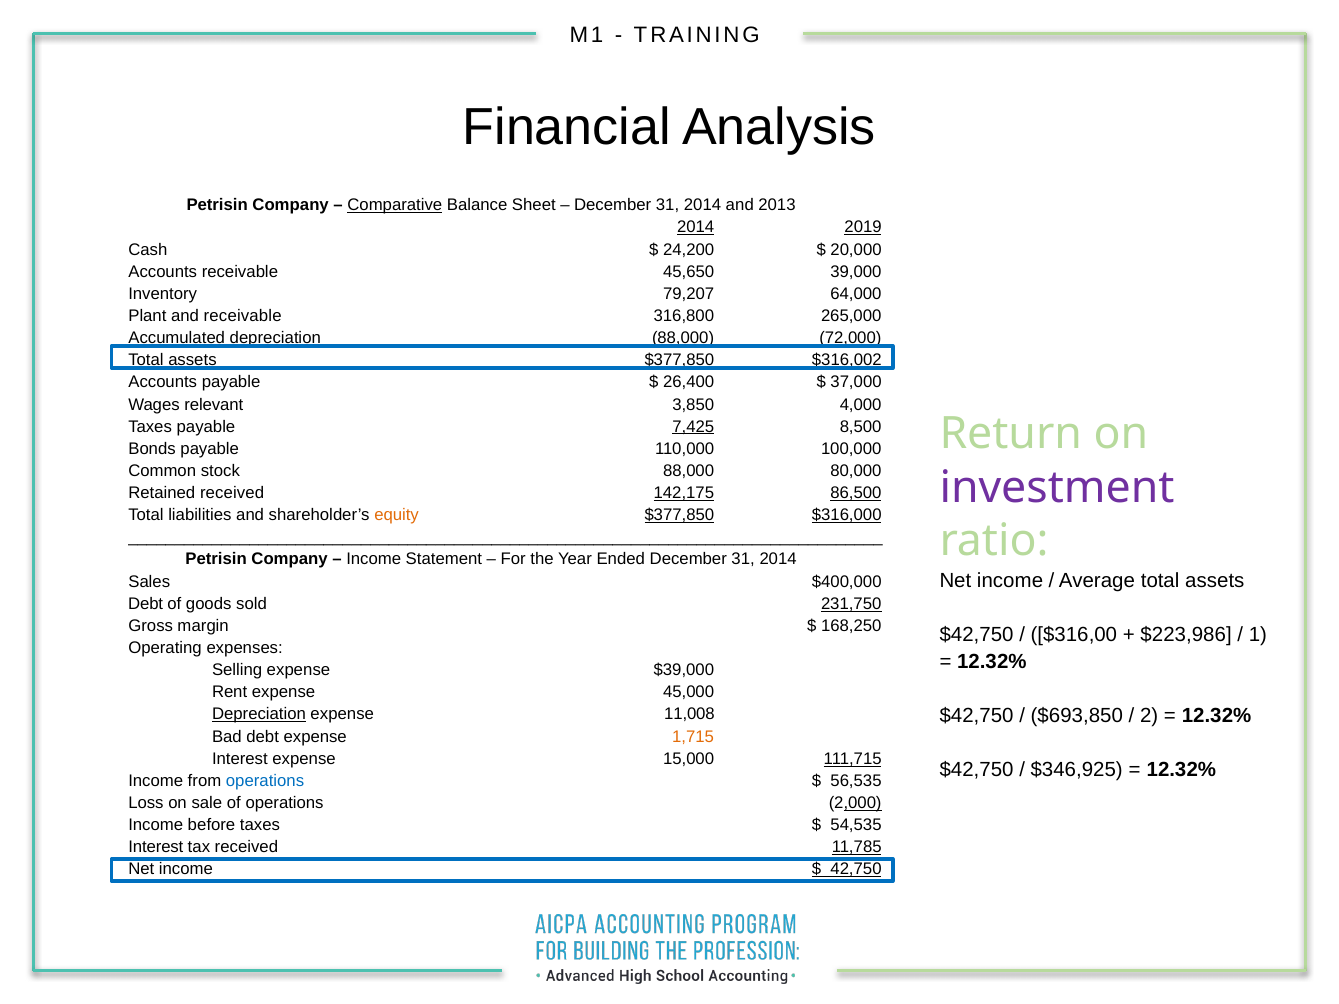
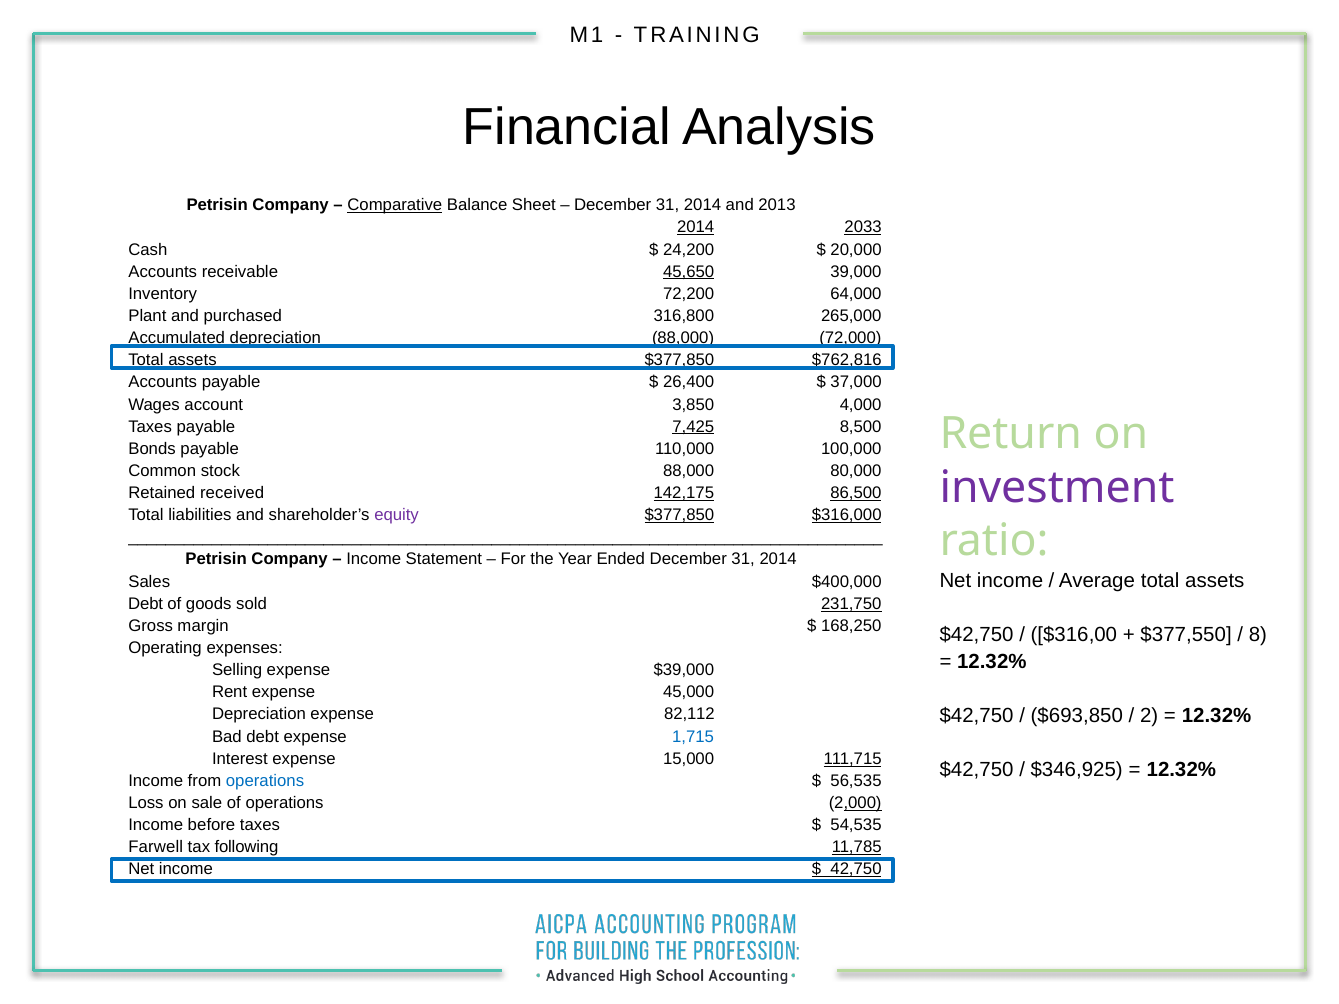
2019: 2019 -> 2033 (863, 227)
45,650 underline: none -> present (689, 272)
79,207: 79,207 -> 72,200 (689, 294)
and receivable: receivable -> purchased (243, 316)
$316,002: $316,002 -> $762,816 (847, 360)
relevant: relevant -> account (214, 405)
equity colour: orange -> purple (397, 515)
$223,986: $223,986 -> $377,550 (1186, 635)
1: 1 -> 8 (1258, 635)
Depreciation underline: present -> none (259, 715)
11,008: 11,008 -> 82,112 (689, 715)
1,715 colour: orange -> blue (693, 737)
Interest: Interest -> Farwell (156, 847)
tax received: received -> following (246, 847)
